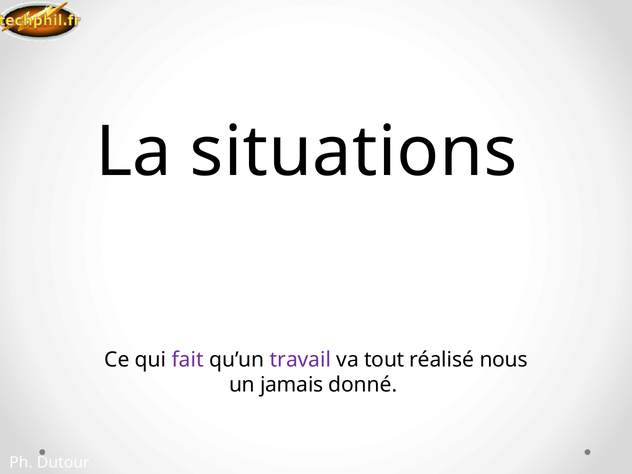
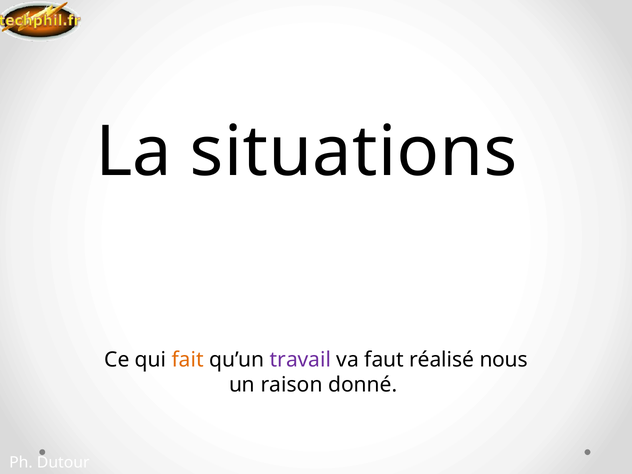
fait colour: purple -> orange (188, 360)
tout: tout -> faut (384, 360)
jamais: jamais -> raison (292, 385)
